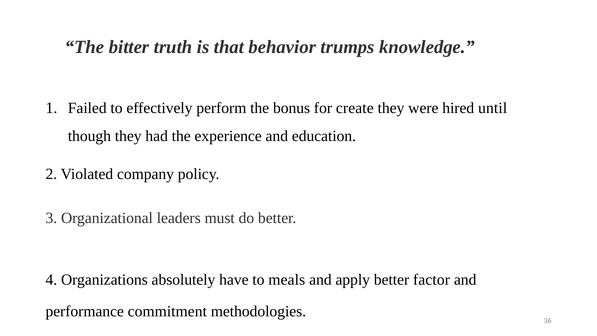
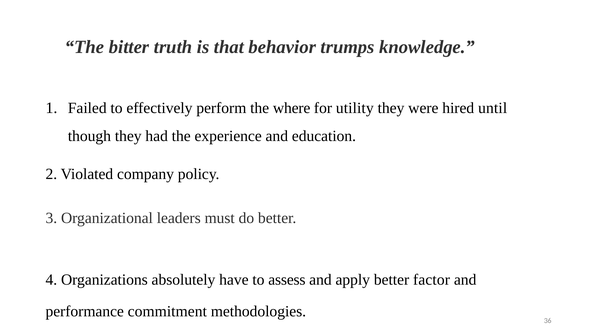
bonus: bonus -> where (292, 108)
create: create -> utility (355, 108)
meals: meals -> assess (287, 280)
